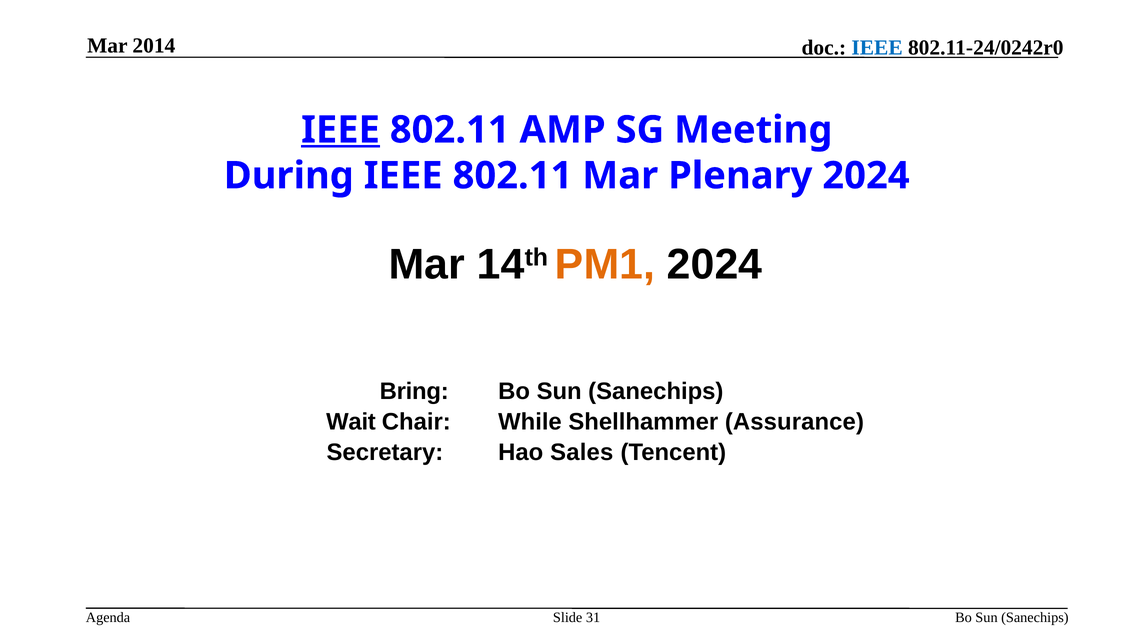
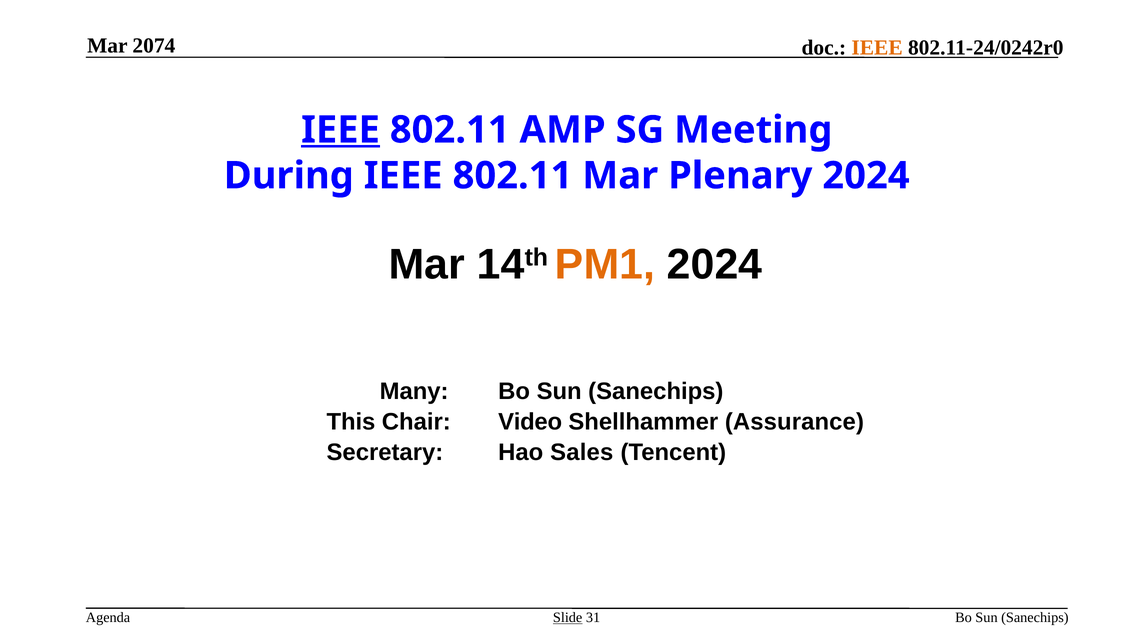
2014: 2014 -> 2074 (154, 45)
IEEE colour: blue -> orange (877, 48)
Bring: Bring -> Many (414, 391)
Wait: Wait -> This (351, 421)
While: While -> Video (530, 421)
Slide underline: none -> present (568, 617)
